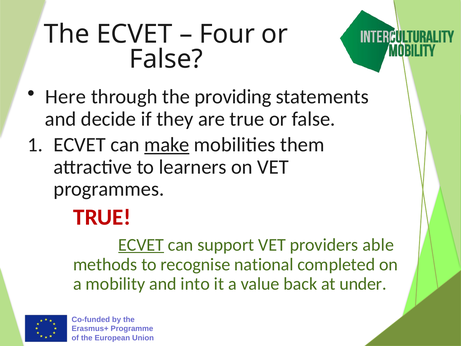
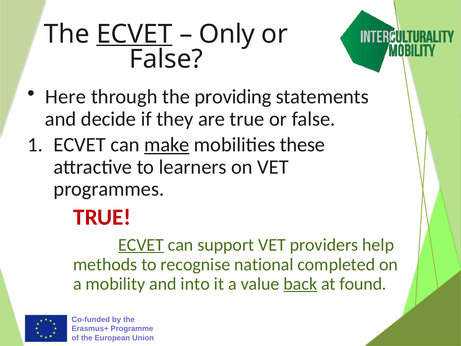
ECVET underline: none -> present (134, 34)
Four: Four -> Only (227, 34)
them: them -> these (302, 145)
able: able -> help (378, 245)
back underline: none -> present (300, 284)
under: under -> found (363, 284)
